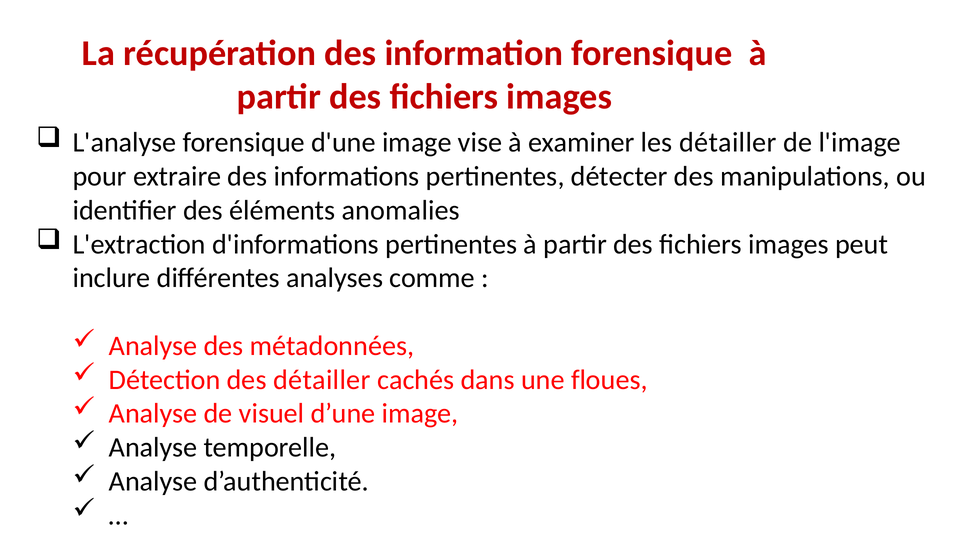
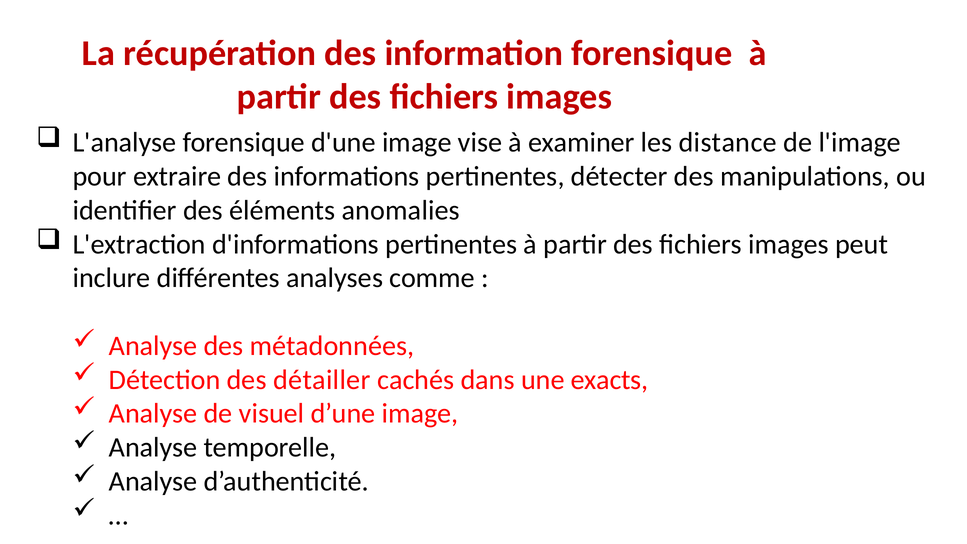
les détailler: détailler -> distance (728, 143)
floues: floues -> exacts (609, 380)
